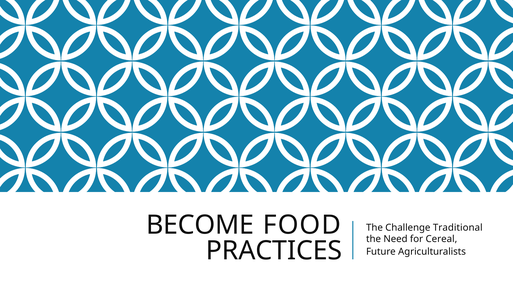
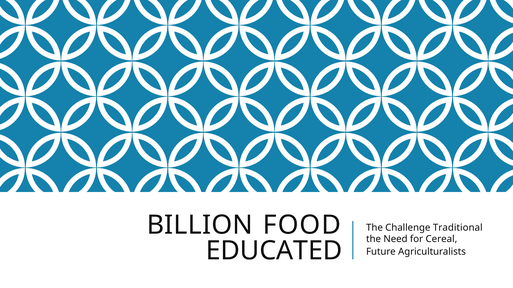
BECOME: BECOME -> BILLION (200, 226)
PRACTICES: PRACTICES -> EDUCATED (274, 251)
